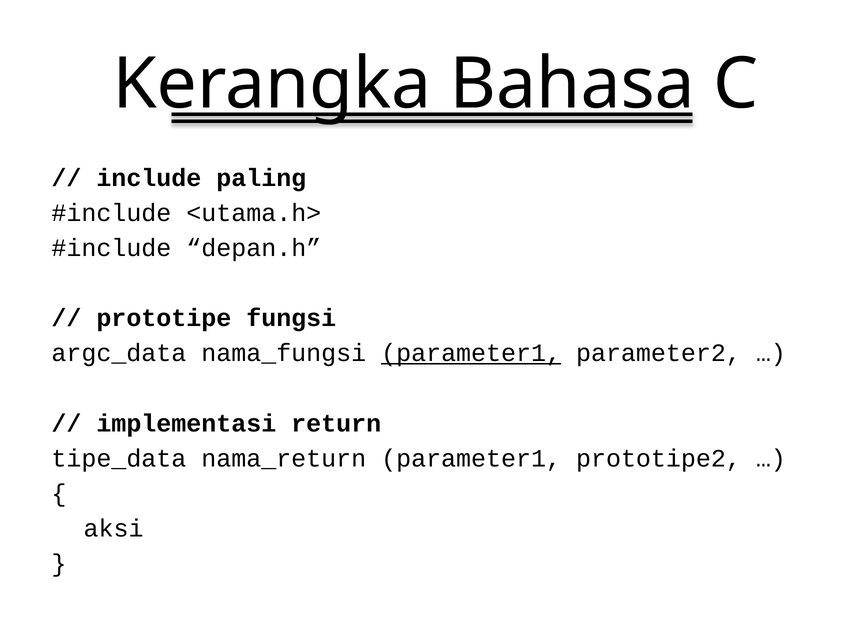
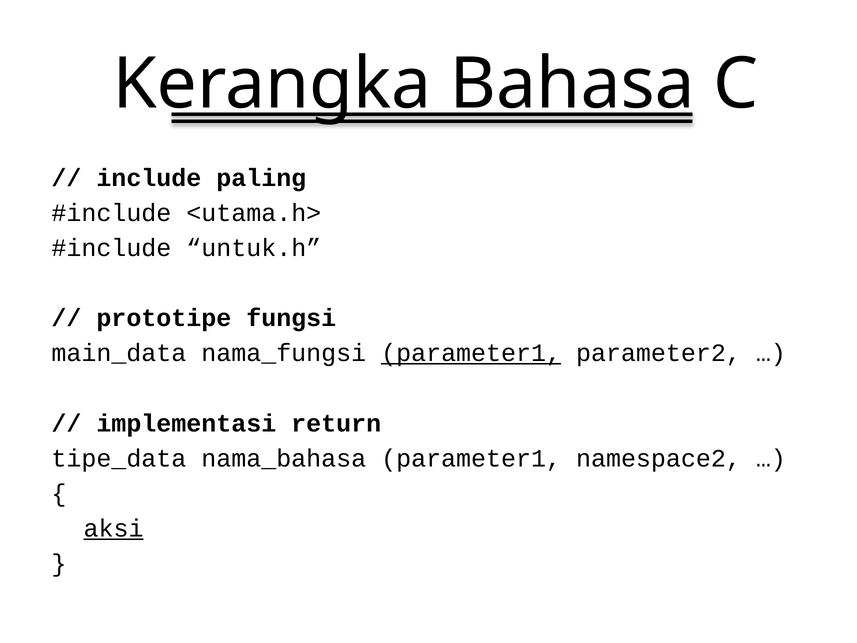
depan.h: depan.h -> untuk.h (254, 248)
argc_data: argc_data -> main_data (119, 353)
nama_return: nama_return -> nama_bahasa (284, 458)
prototipe2: prototipe2 -> namespace2 (658, 458)
aksi underline: none -> present (114, 528)
